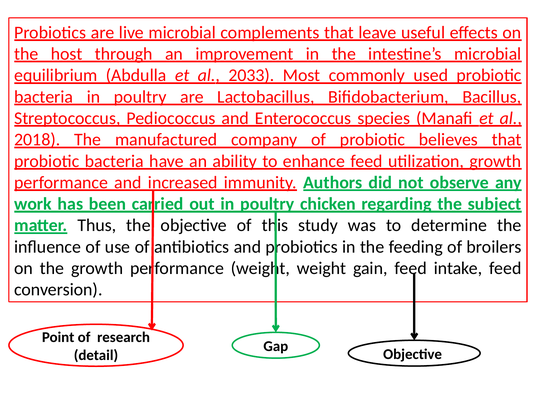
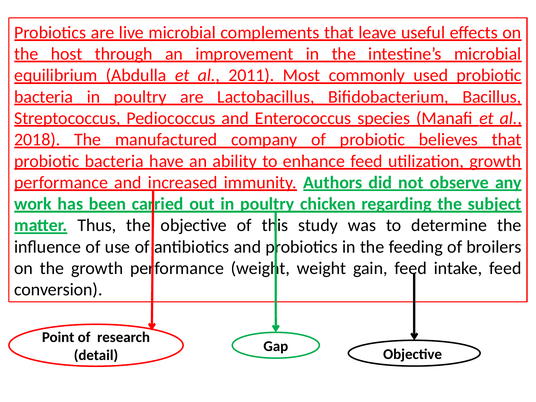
2033: 2033 -> 2011 (251, 75)
